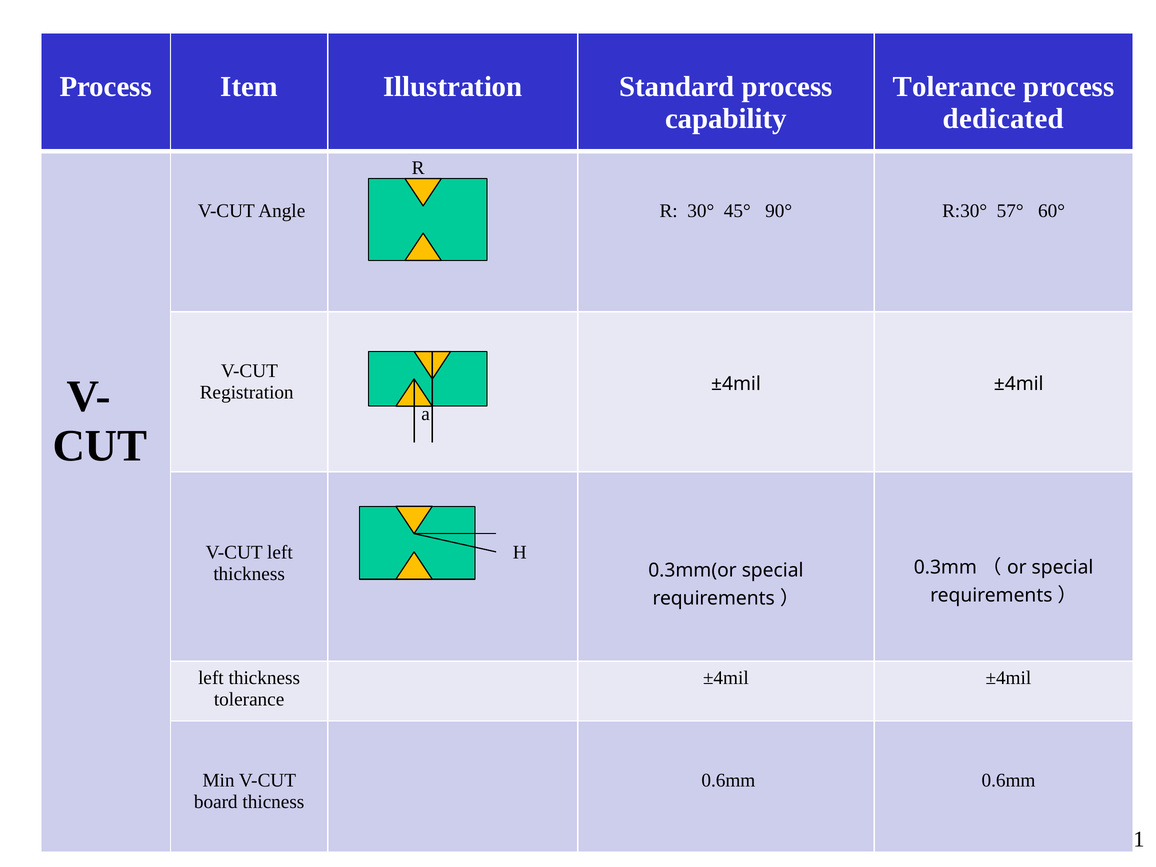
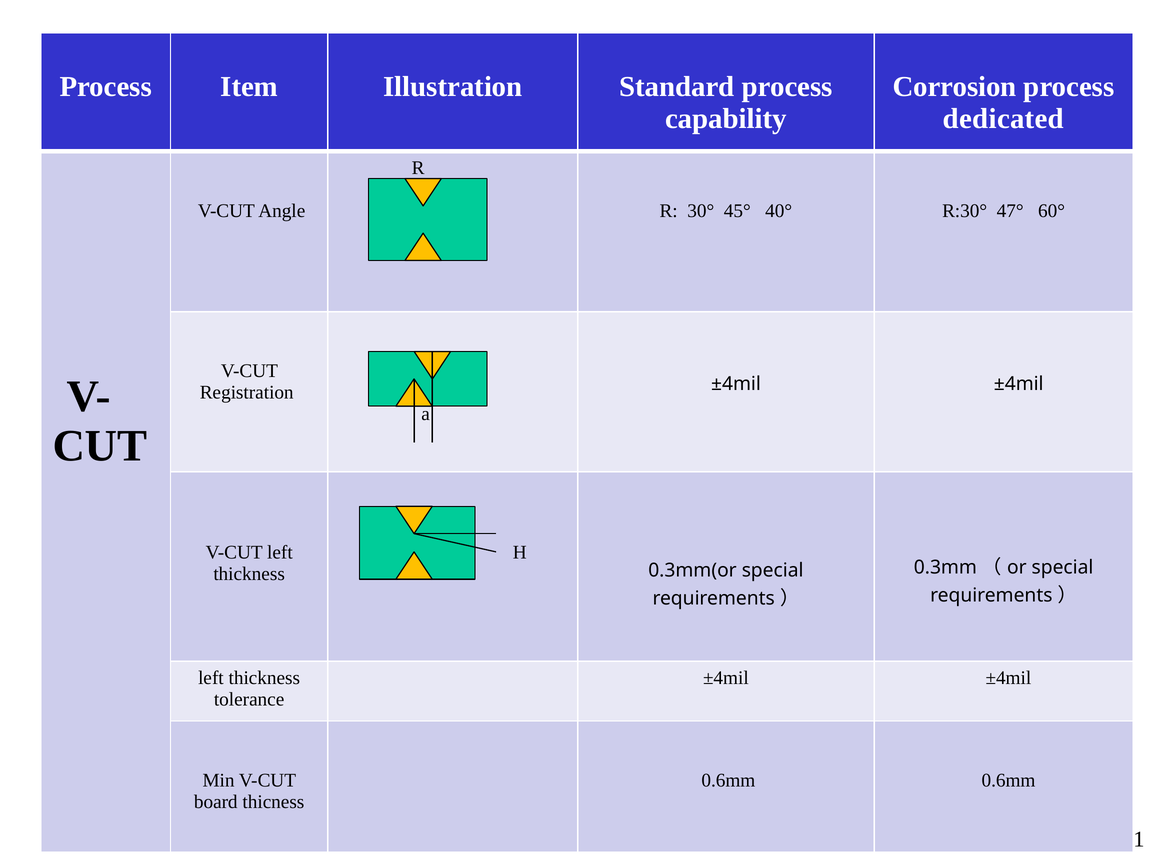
Tolerance: Tolerance -> Corrosion (955, 87)
90°: 90° -> 40° (779, 211)
57°: 57° -> 47° (1010, 211)
